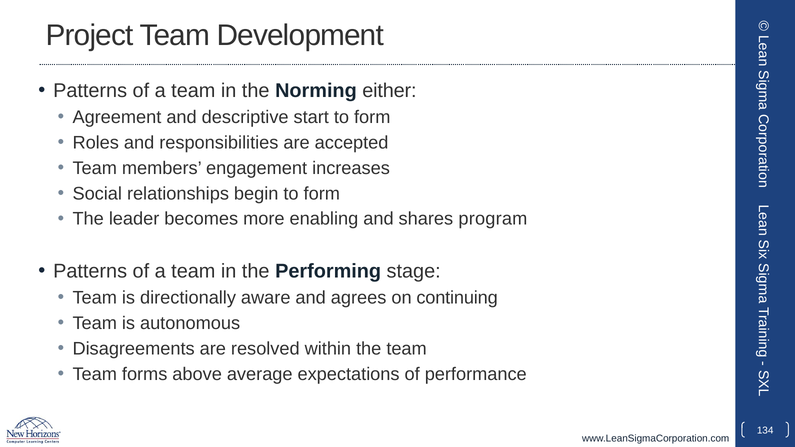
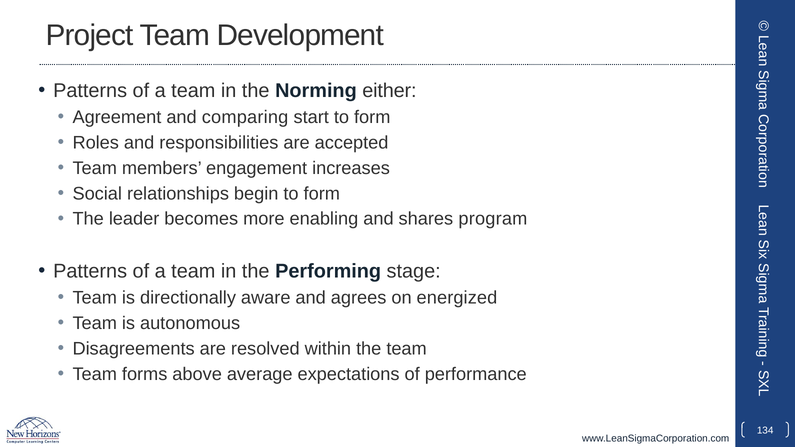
descriptive: descriptive -> comparing (245, 117)
continuing: continuing -> energized (457, 298)
